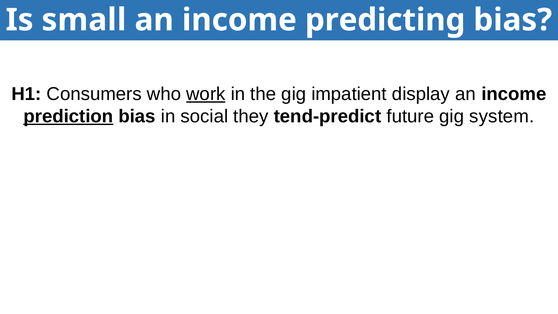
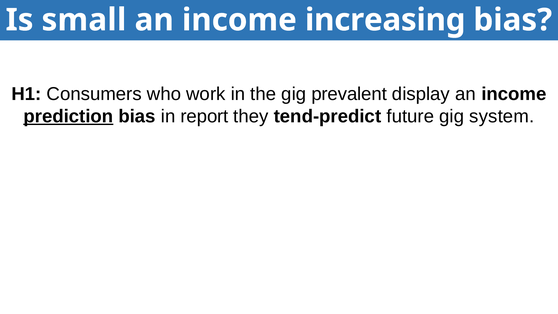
predicting: predicting -> increasing (385, 20)
work underline: present -> none (206, 94)
impatient: impatient -> prevalent (349, 94)
social: social -> report (204, 116)
